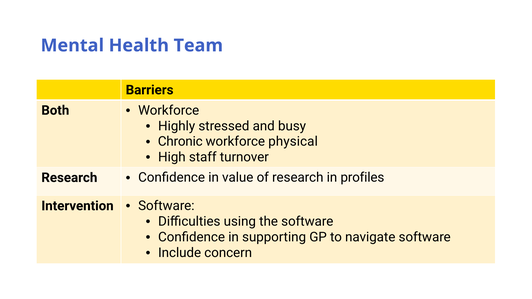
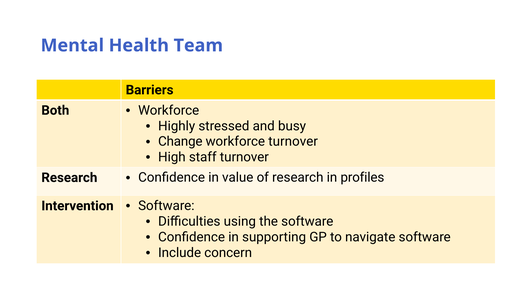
Chronic: Chronic -> Change (180, 142)
workforce physical: physical -> turnover (293, 142)
